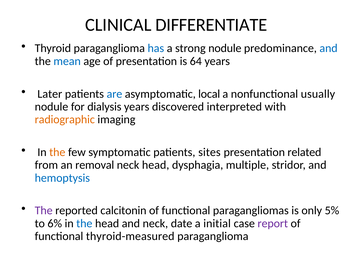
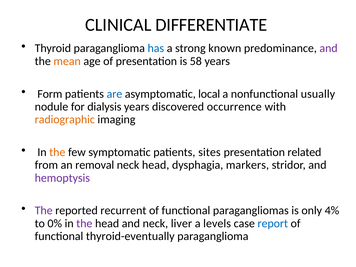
strong nodule: nodule -> known (225, 48)
and colour: blue -> purple (329, 48)
mean colour: blue -> orange (67, 61)
64: 64 -> 58 (196, 61)
Later: Later -> Form (50, 94)
interpreted: interpreted -> occurrence (234, 107)
multiple: multiple -> markers (247, 165)
hemoptysis colour: blue -> purple (62, 178)
calcitonin: calcitonin -> recurrent (123, 211)
5%: 5% -> 4% (332, 211)
6%: 6% -> 0% (55, 223)
the colour: blue -> purple (84, 223)
date: date -> liver (181, 223)
initial: initial -> levels (217, 223)
report colour: purple -> blue (273, 223)
thyroid-measured: thyroid-measured -> thyroid-eventually (130, 236)
